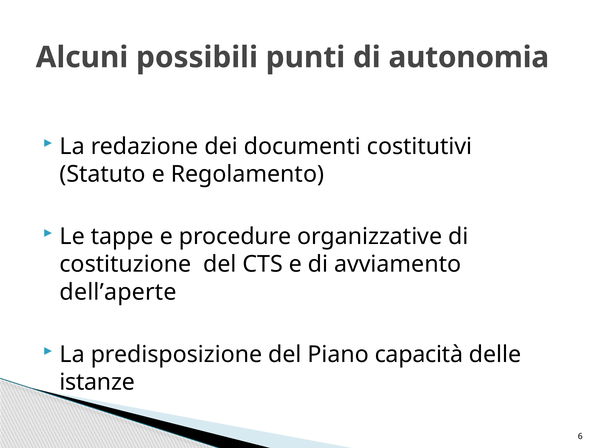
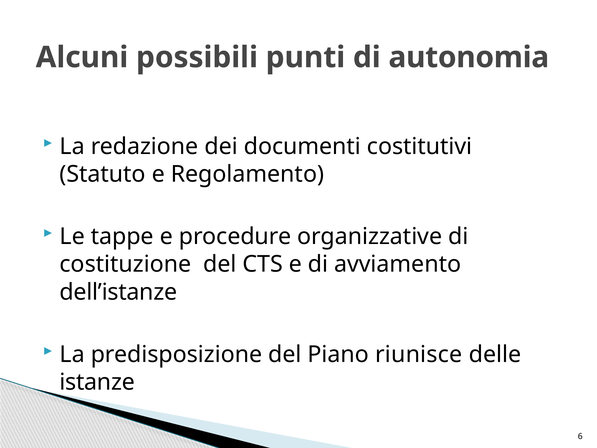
dell’aperte: dell’aperte -> dell’istanze (118, 292)
capacità: capacità -> riunisce (419, 354)
